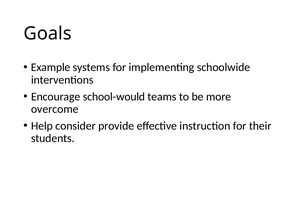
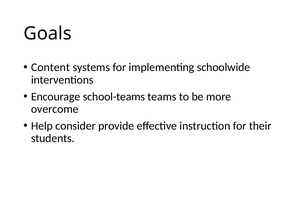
Example: Example -> Content (51, 67)
school-would: school-would -> school-teams (114, 97)
